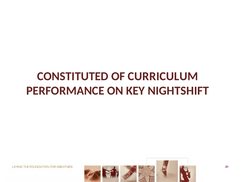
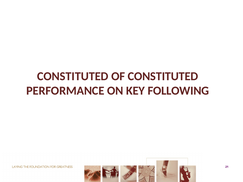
OF CURRICULUM: CURRICULUM -> CONSTITUTED (163, 76)
NIGHTSHIFT: NIGHTSHIFT -> FOLLOWING (178, 91)
